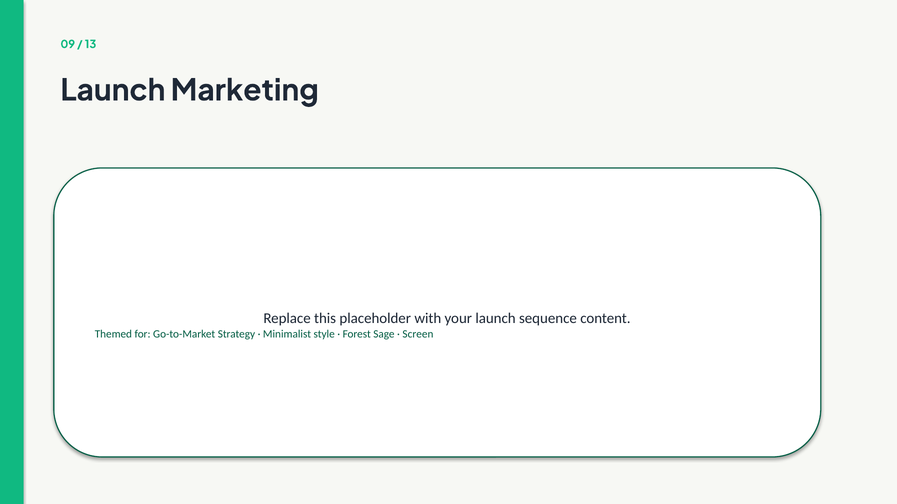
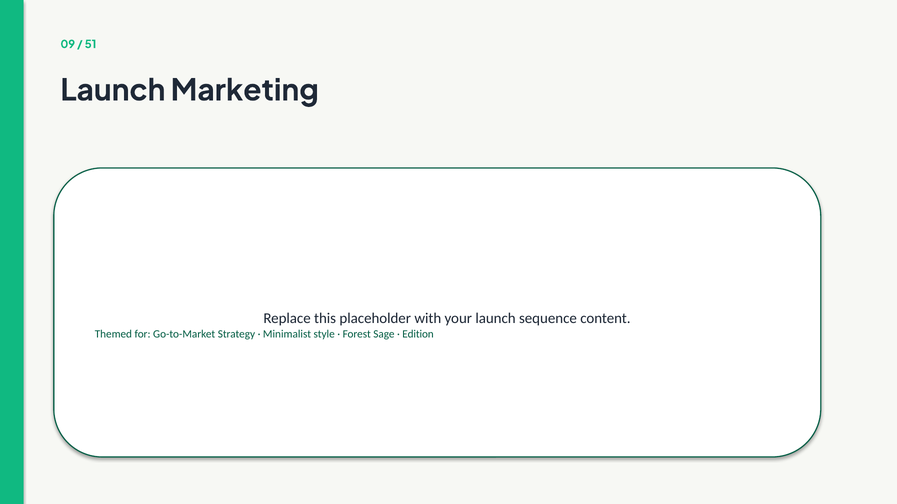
13: 13 -> 51 (91, 44)
Screen: Screen -> Edition (418, 334)
